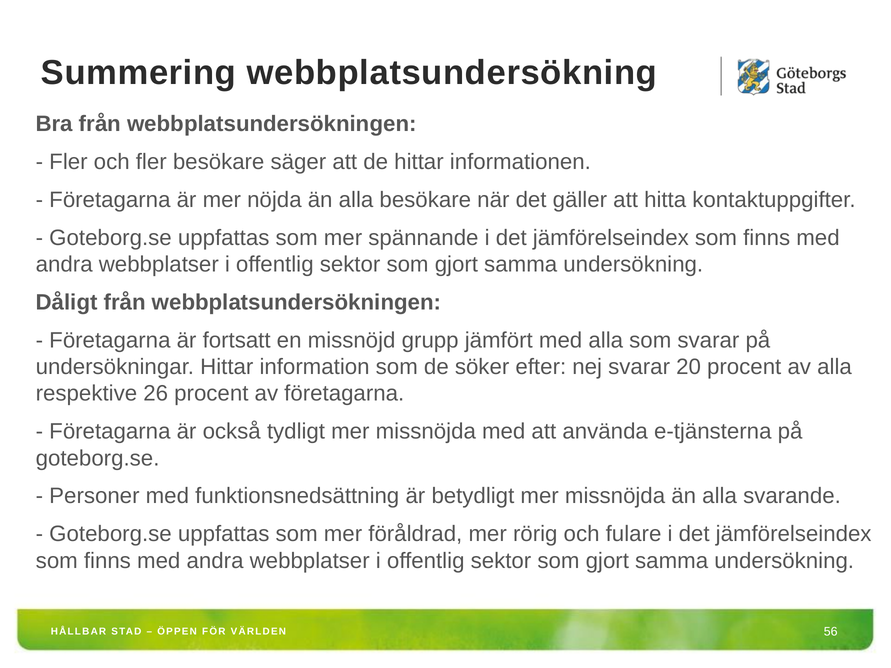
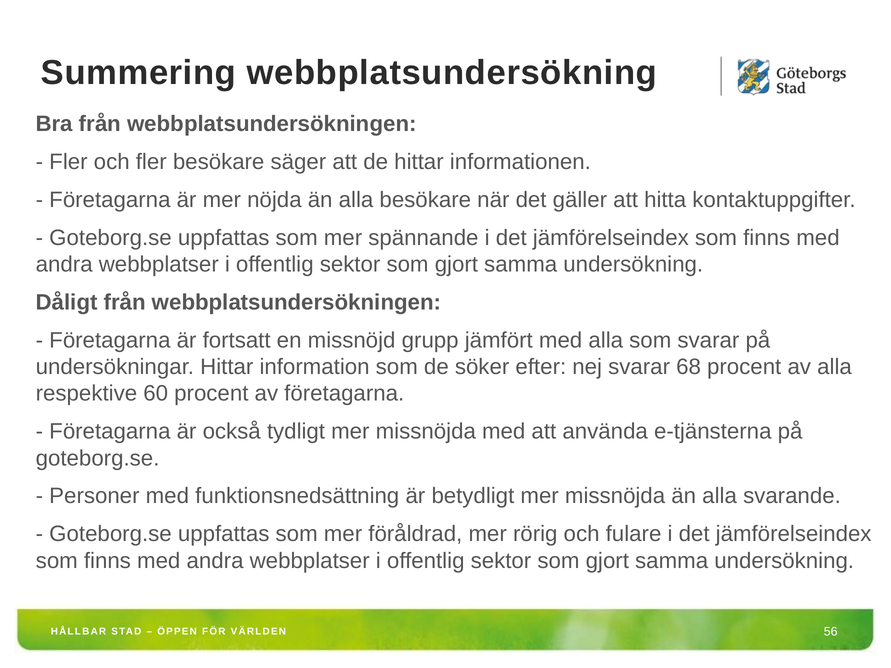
20: 20 -> 68 (689, 367)
26: 26 -> 60 (156, 394)
